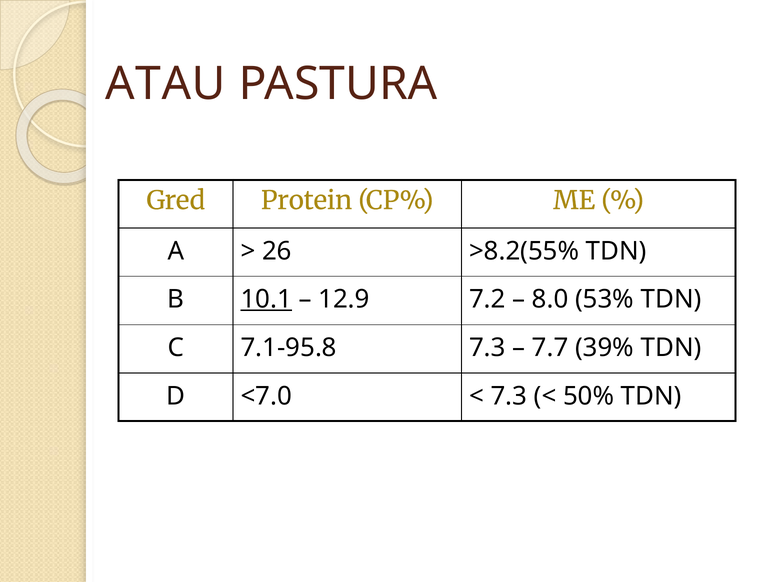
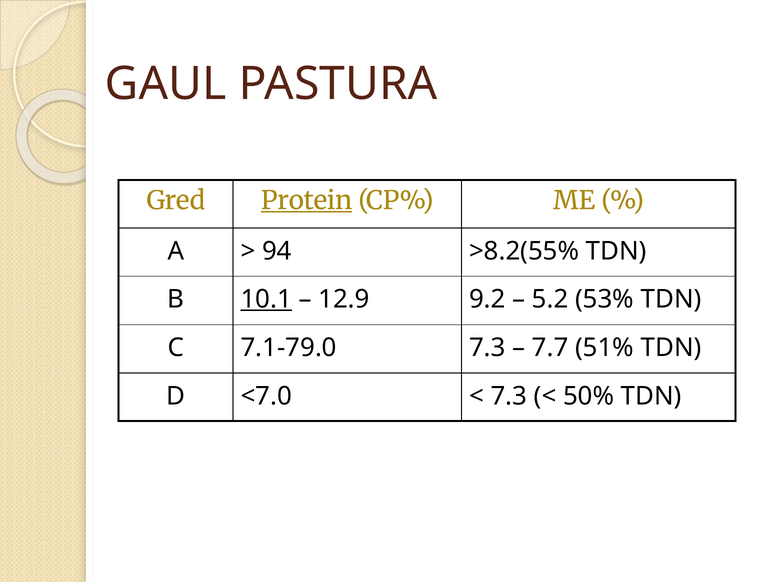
ATAU: ATAU -> GAUL (166, 84)
Protein underline: none -> present (307, 201)
26: 26 -> 94 (277, 251)
7.2: 7.2 -> 9.2 (487, 299)
8.0: 8.0 -> 5.2 (550, 299)
7.1-95.8: 7.1-95.8 -> 7.1-79.0 (289, 348)
39%: 39% -> 51% (605, 348)
